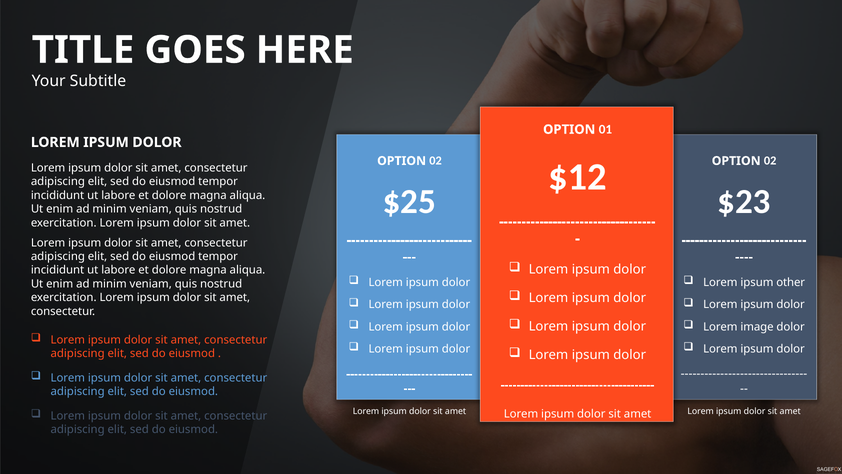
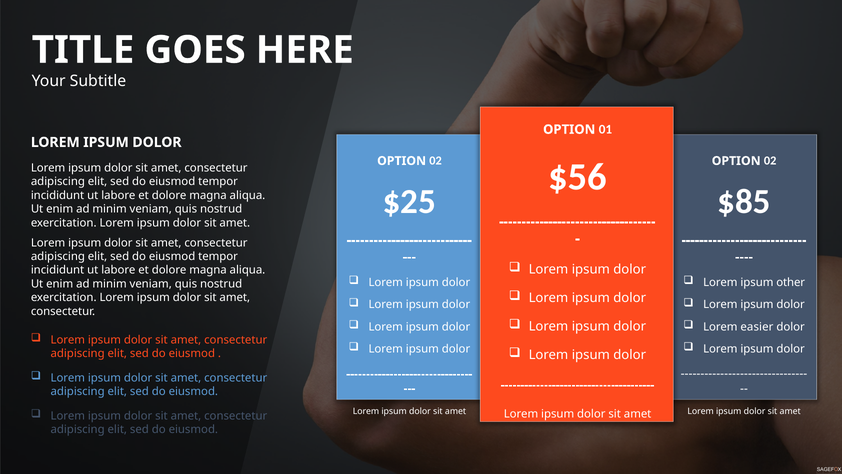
$12: $12 -> $56 (577, 177)
$23: $23 -> $85 (744, 201)
image: image -> easier (757, 327)
